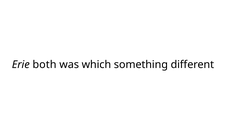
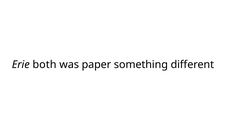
which: which -> paper (96, 65)
